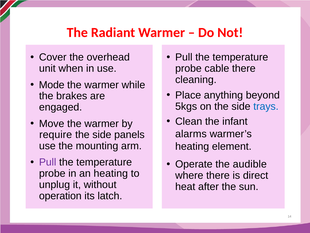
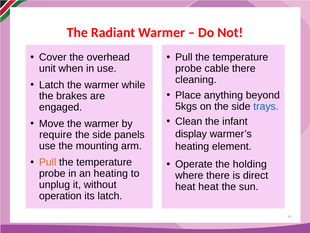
Mode: Mode -> Latch (52, 85)
alarms: alarms -> display (191, 134)
Pull colour: purple -> orange (48, 162)
audible: audible -> holding (250, 164)
heat after: after -> heat (208, 186)
